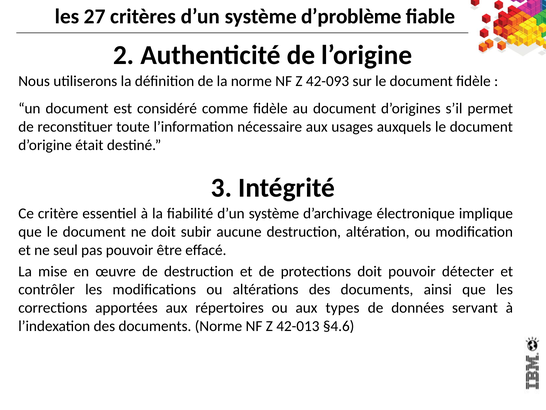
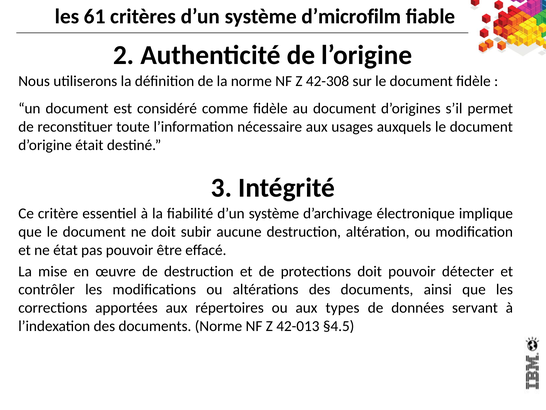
27: 27 -> 61 (95, 16)
d’problème: d’problème -> d’microfilm (351, 16)
42-093: 42-093 -> 42-308 (328, 81)
seul: seul -> état (65, 250)
§4.6: §4.6 -> §4.5 (339, 326)
